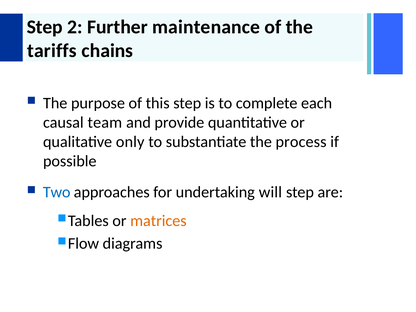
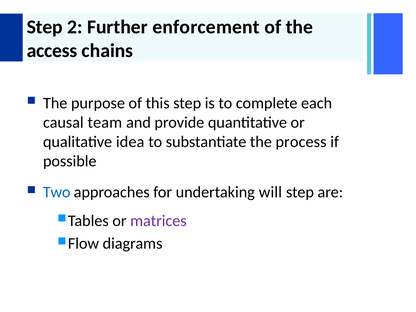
maintenance: maintenance -> enforcement (206, 27)
tariffs: tariffs -> access (52, 51)
only: only -> idea (130, 142)
matrices colour: orange -> purple (158, 221)
